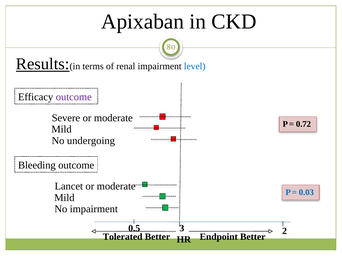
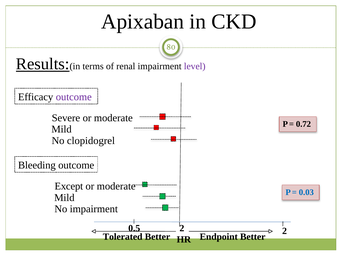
level colour: blue -> purple (195, 66)
undergoing: undergoing -> clopidogrel (91, 141)
Lancet: Lancet -> Except (69, 187)
0.5 3: 3 -> 2 (182, 229)
